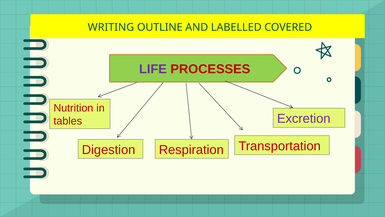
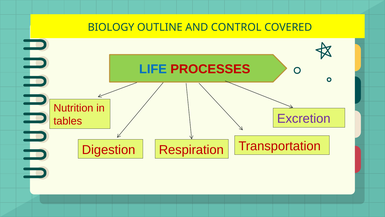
WRITING: WRITING -> BIOLOGY (111, 27)
LABELLED: LABELLED -> CONTROL (236, 27)
LIFE colour: purple -> blue (153, 69)
